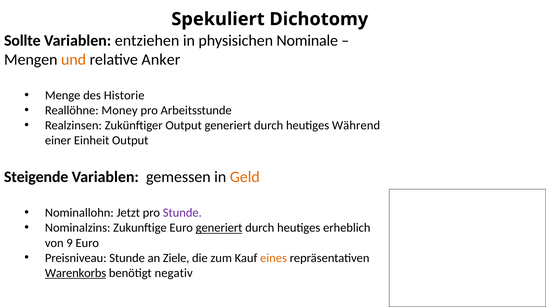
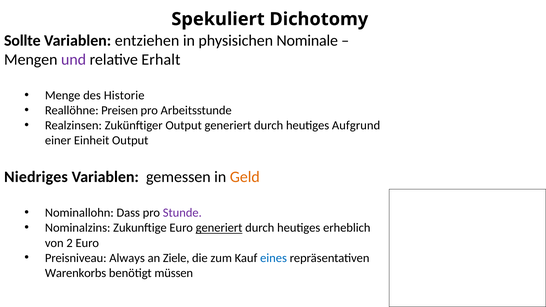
und colour: orange -> purple (74, 60)
Anker: Anker -> Erhalt (161, 60)
Money: Money -> Preisen (120, 111)
Während: Während -> Aufgrund (356, 126)
Steigende: Steigende -> Niedriges (36, 177)
Jetzt: Jetzt -> Dass (128, 213)
9: 9 -> 2 (70, 243)
Preisniveau Stunde: Stunde -> Always (127, 258)
eines colour: orange -> blue (274, 258)
Warenkorbs underline: present -> none (76, 273)
negativ: negativ -> müssen (174, 273)
